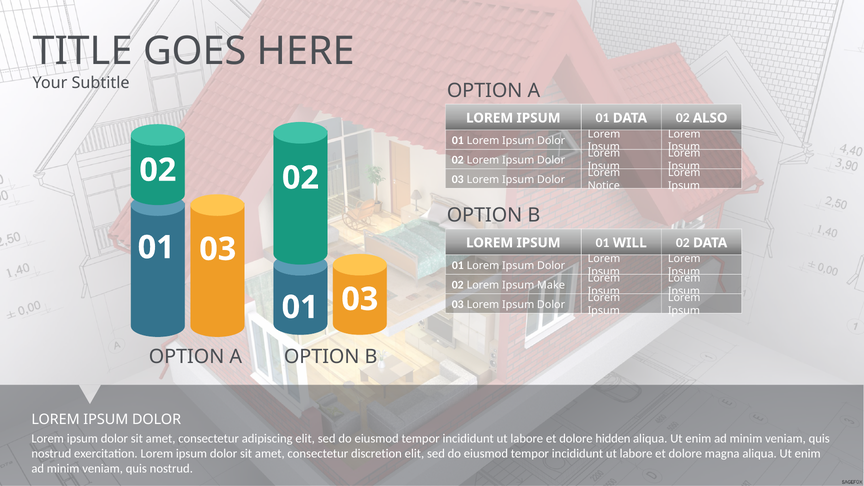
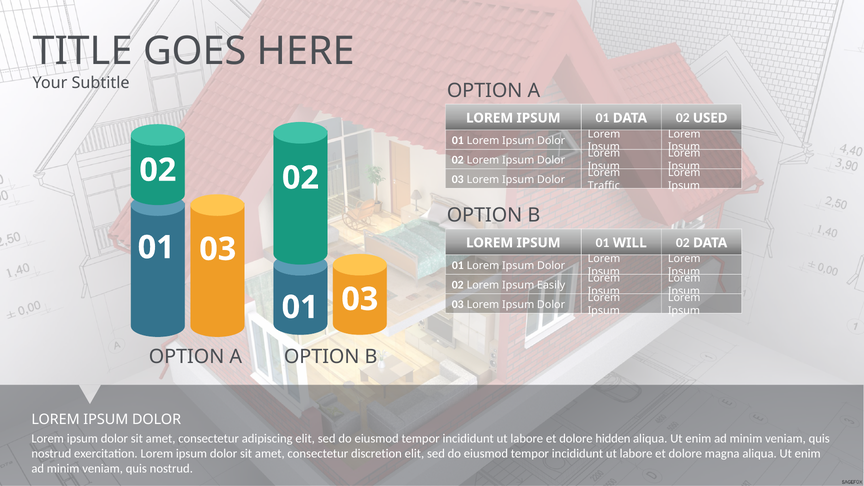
ALSO: ALSO -> USED (710, 118)
Notice: Notice -> Traffic (604, 186)
Make: Make -> Easily (551, 285)
